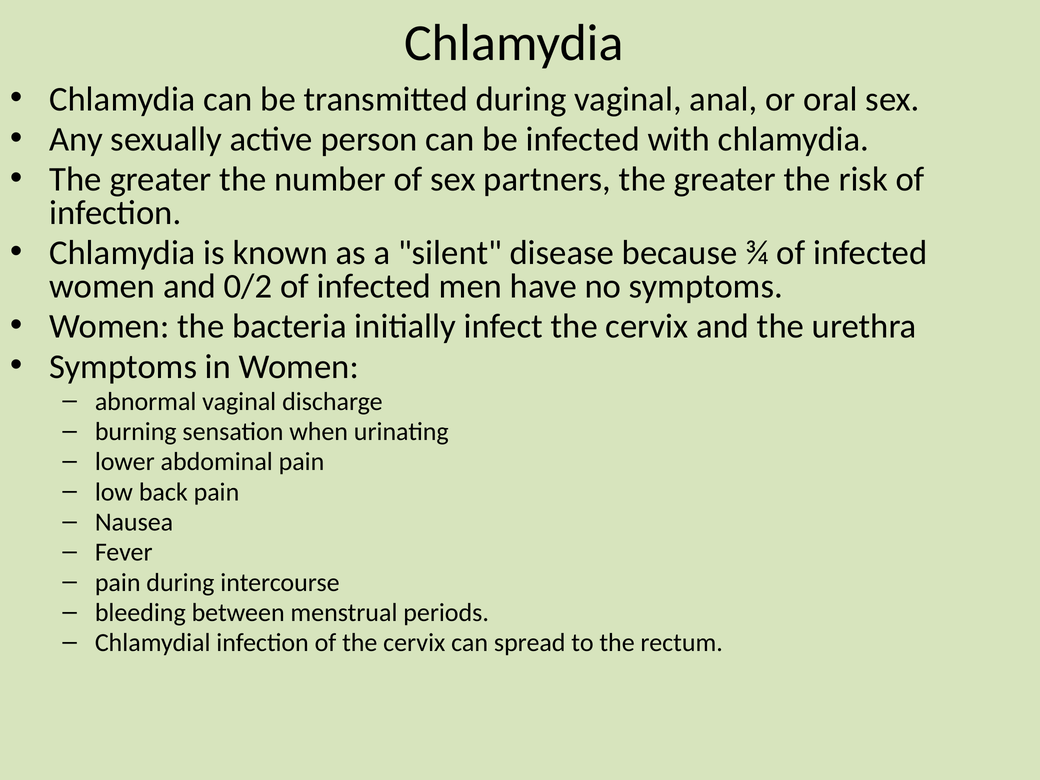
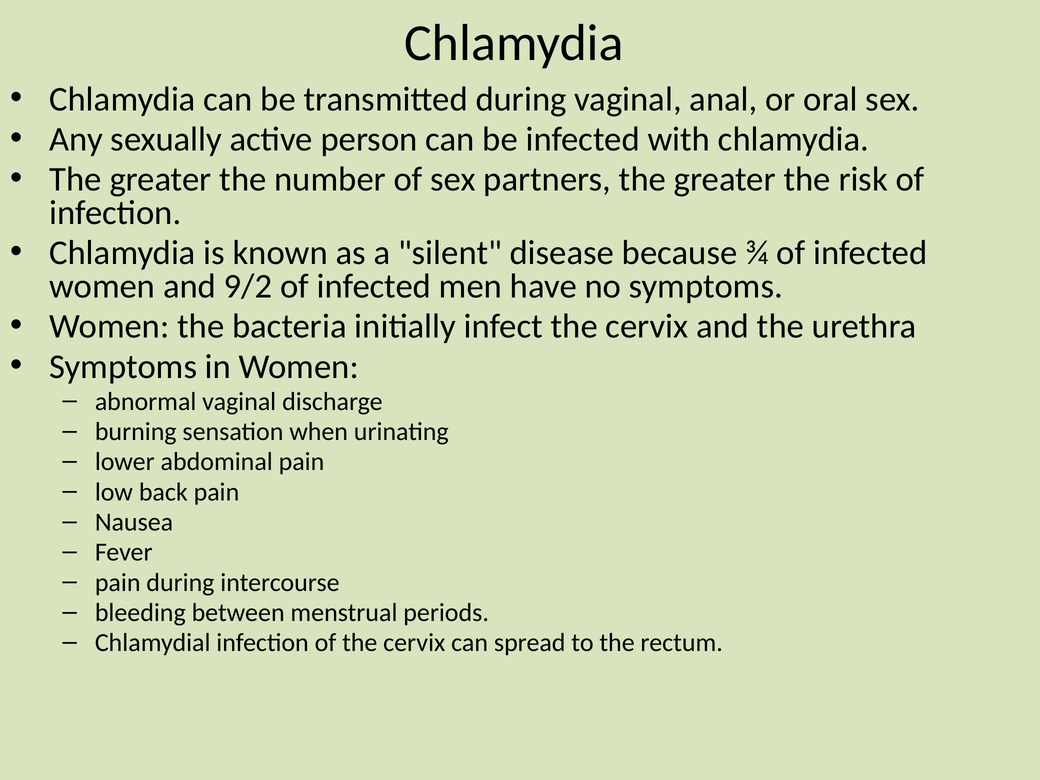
0/2: 0/2 -> 9/2 (248, 286)
